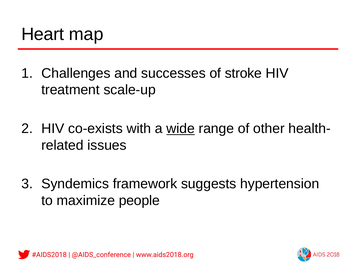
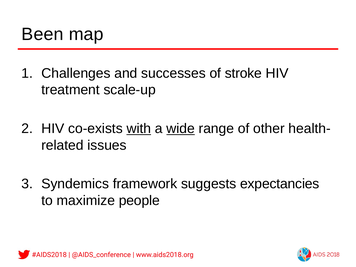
Heart: Heart -> Been (43, 34)
with underline: none -> present (139, 129)
hypertension: hypertension -> expectancies (280, 184)
